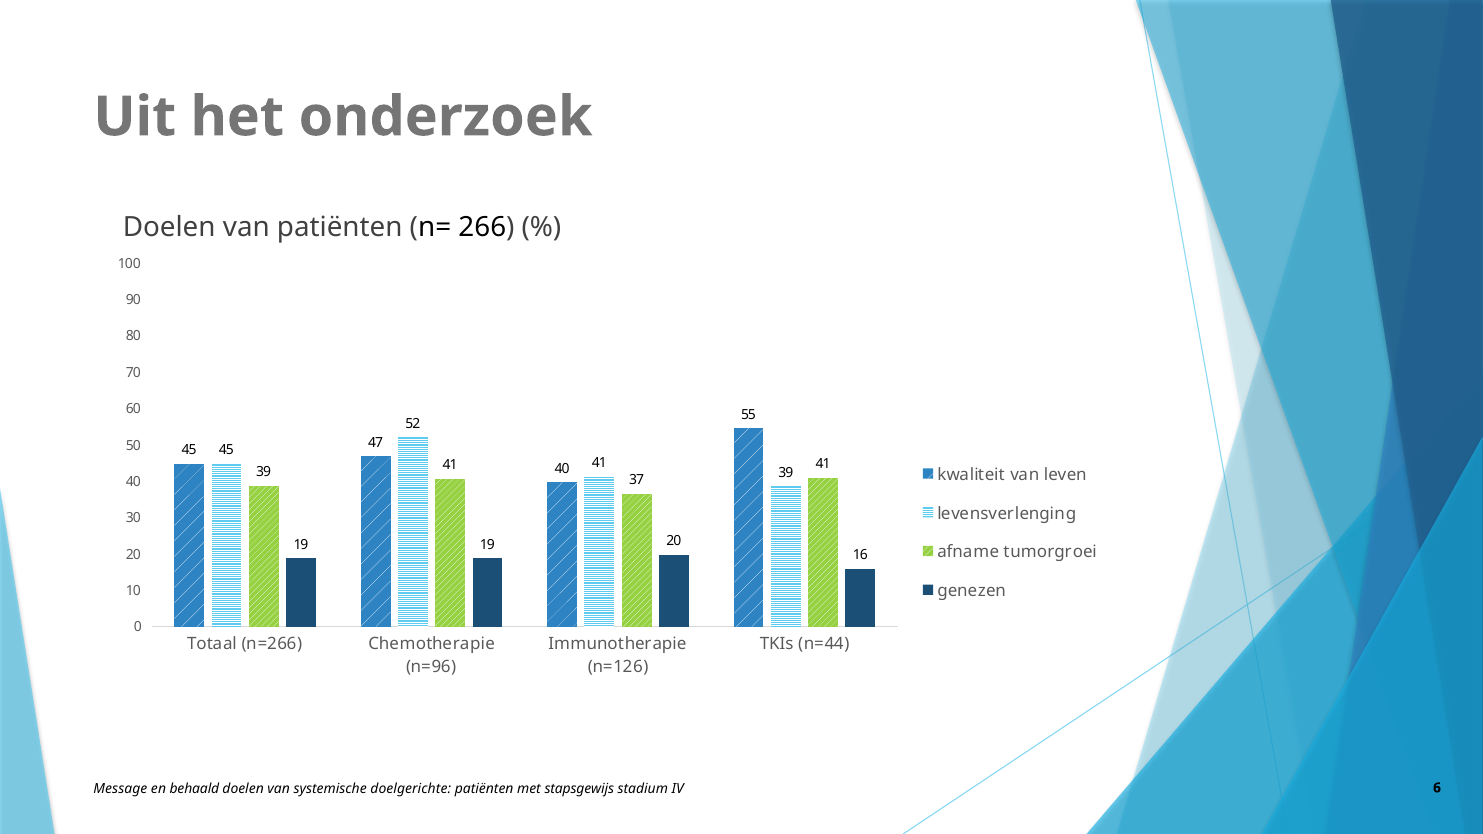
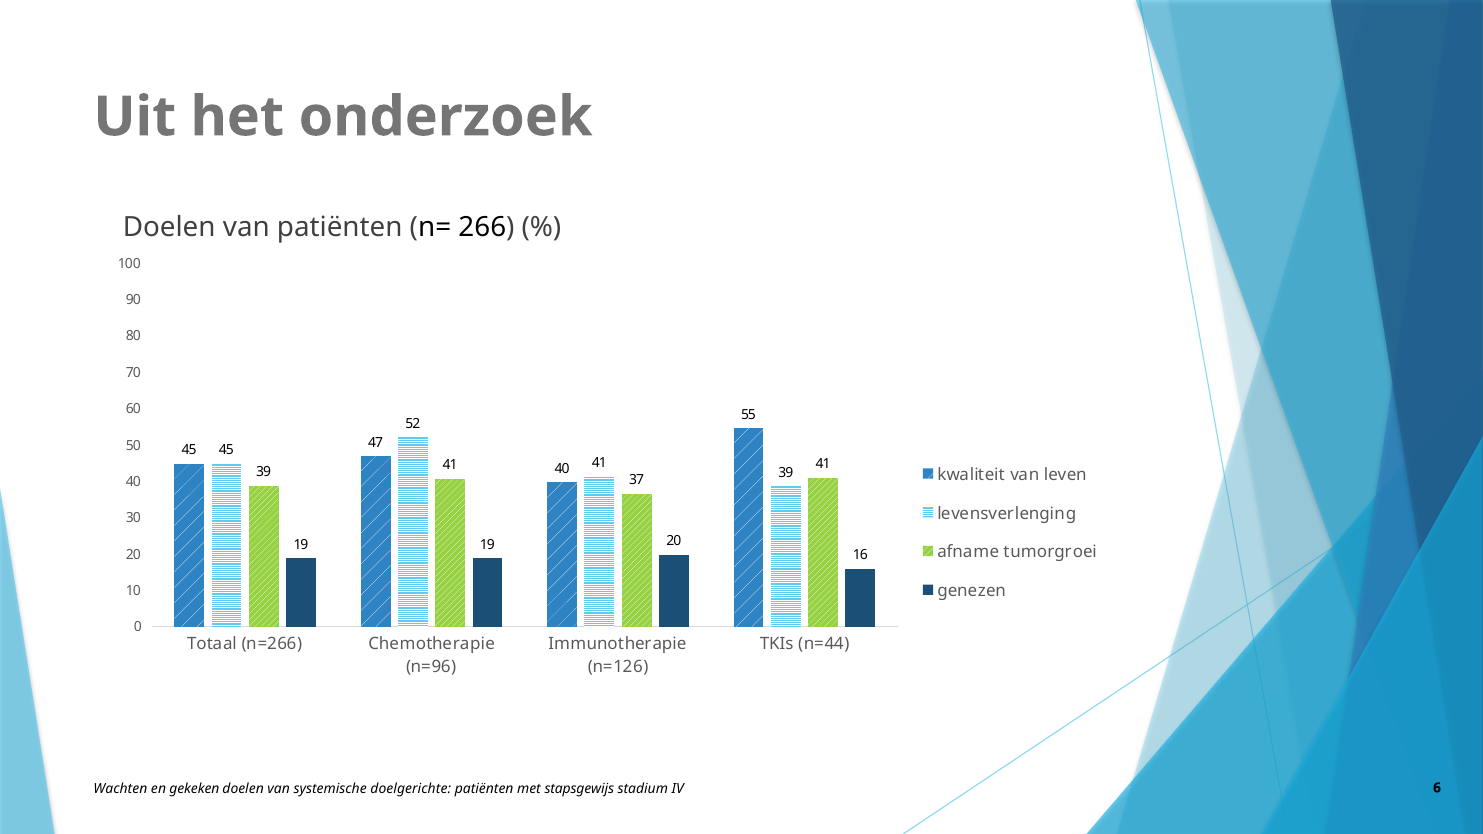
Message: Message -> Wachten (120, 789)
behaald: behaald -> gekeken (194, 789)
